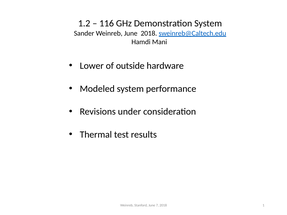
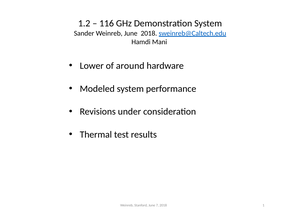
outside: outside -> around (130, 66)
